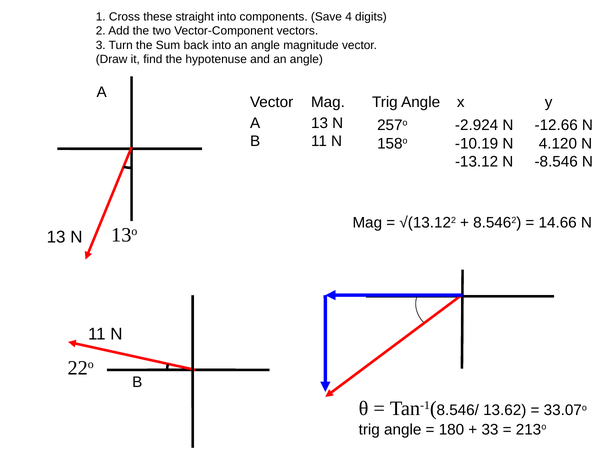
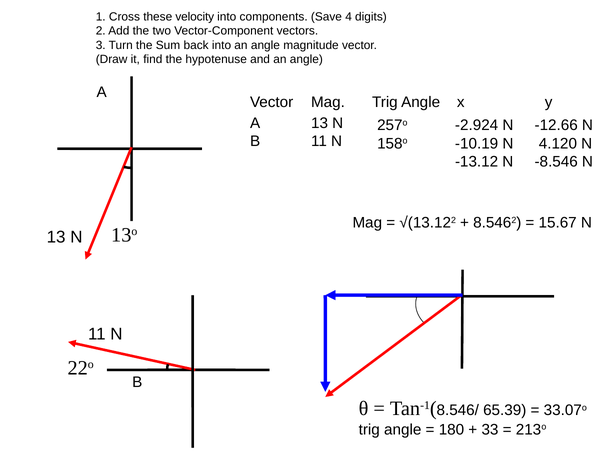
straight: straight -> velocity (195, 17)
14.66: 14.66 -> 15.67 (558, 223)
13.62: 13.62 -> 65.39 (505, 410)
